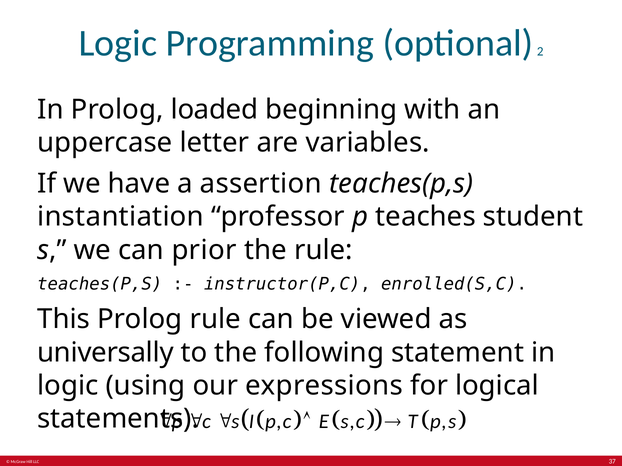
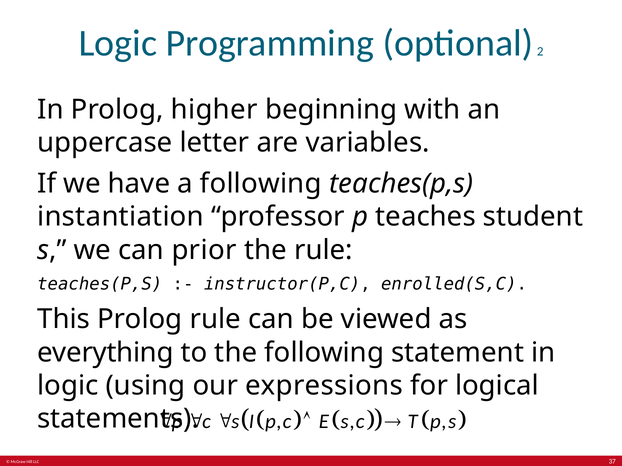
loaded: loaded -> higher (214, 110)
a assertion: assertion -> following (261, 184)
universally: universally -> everything (105, 353)
